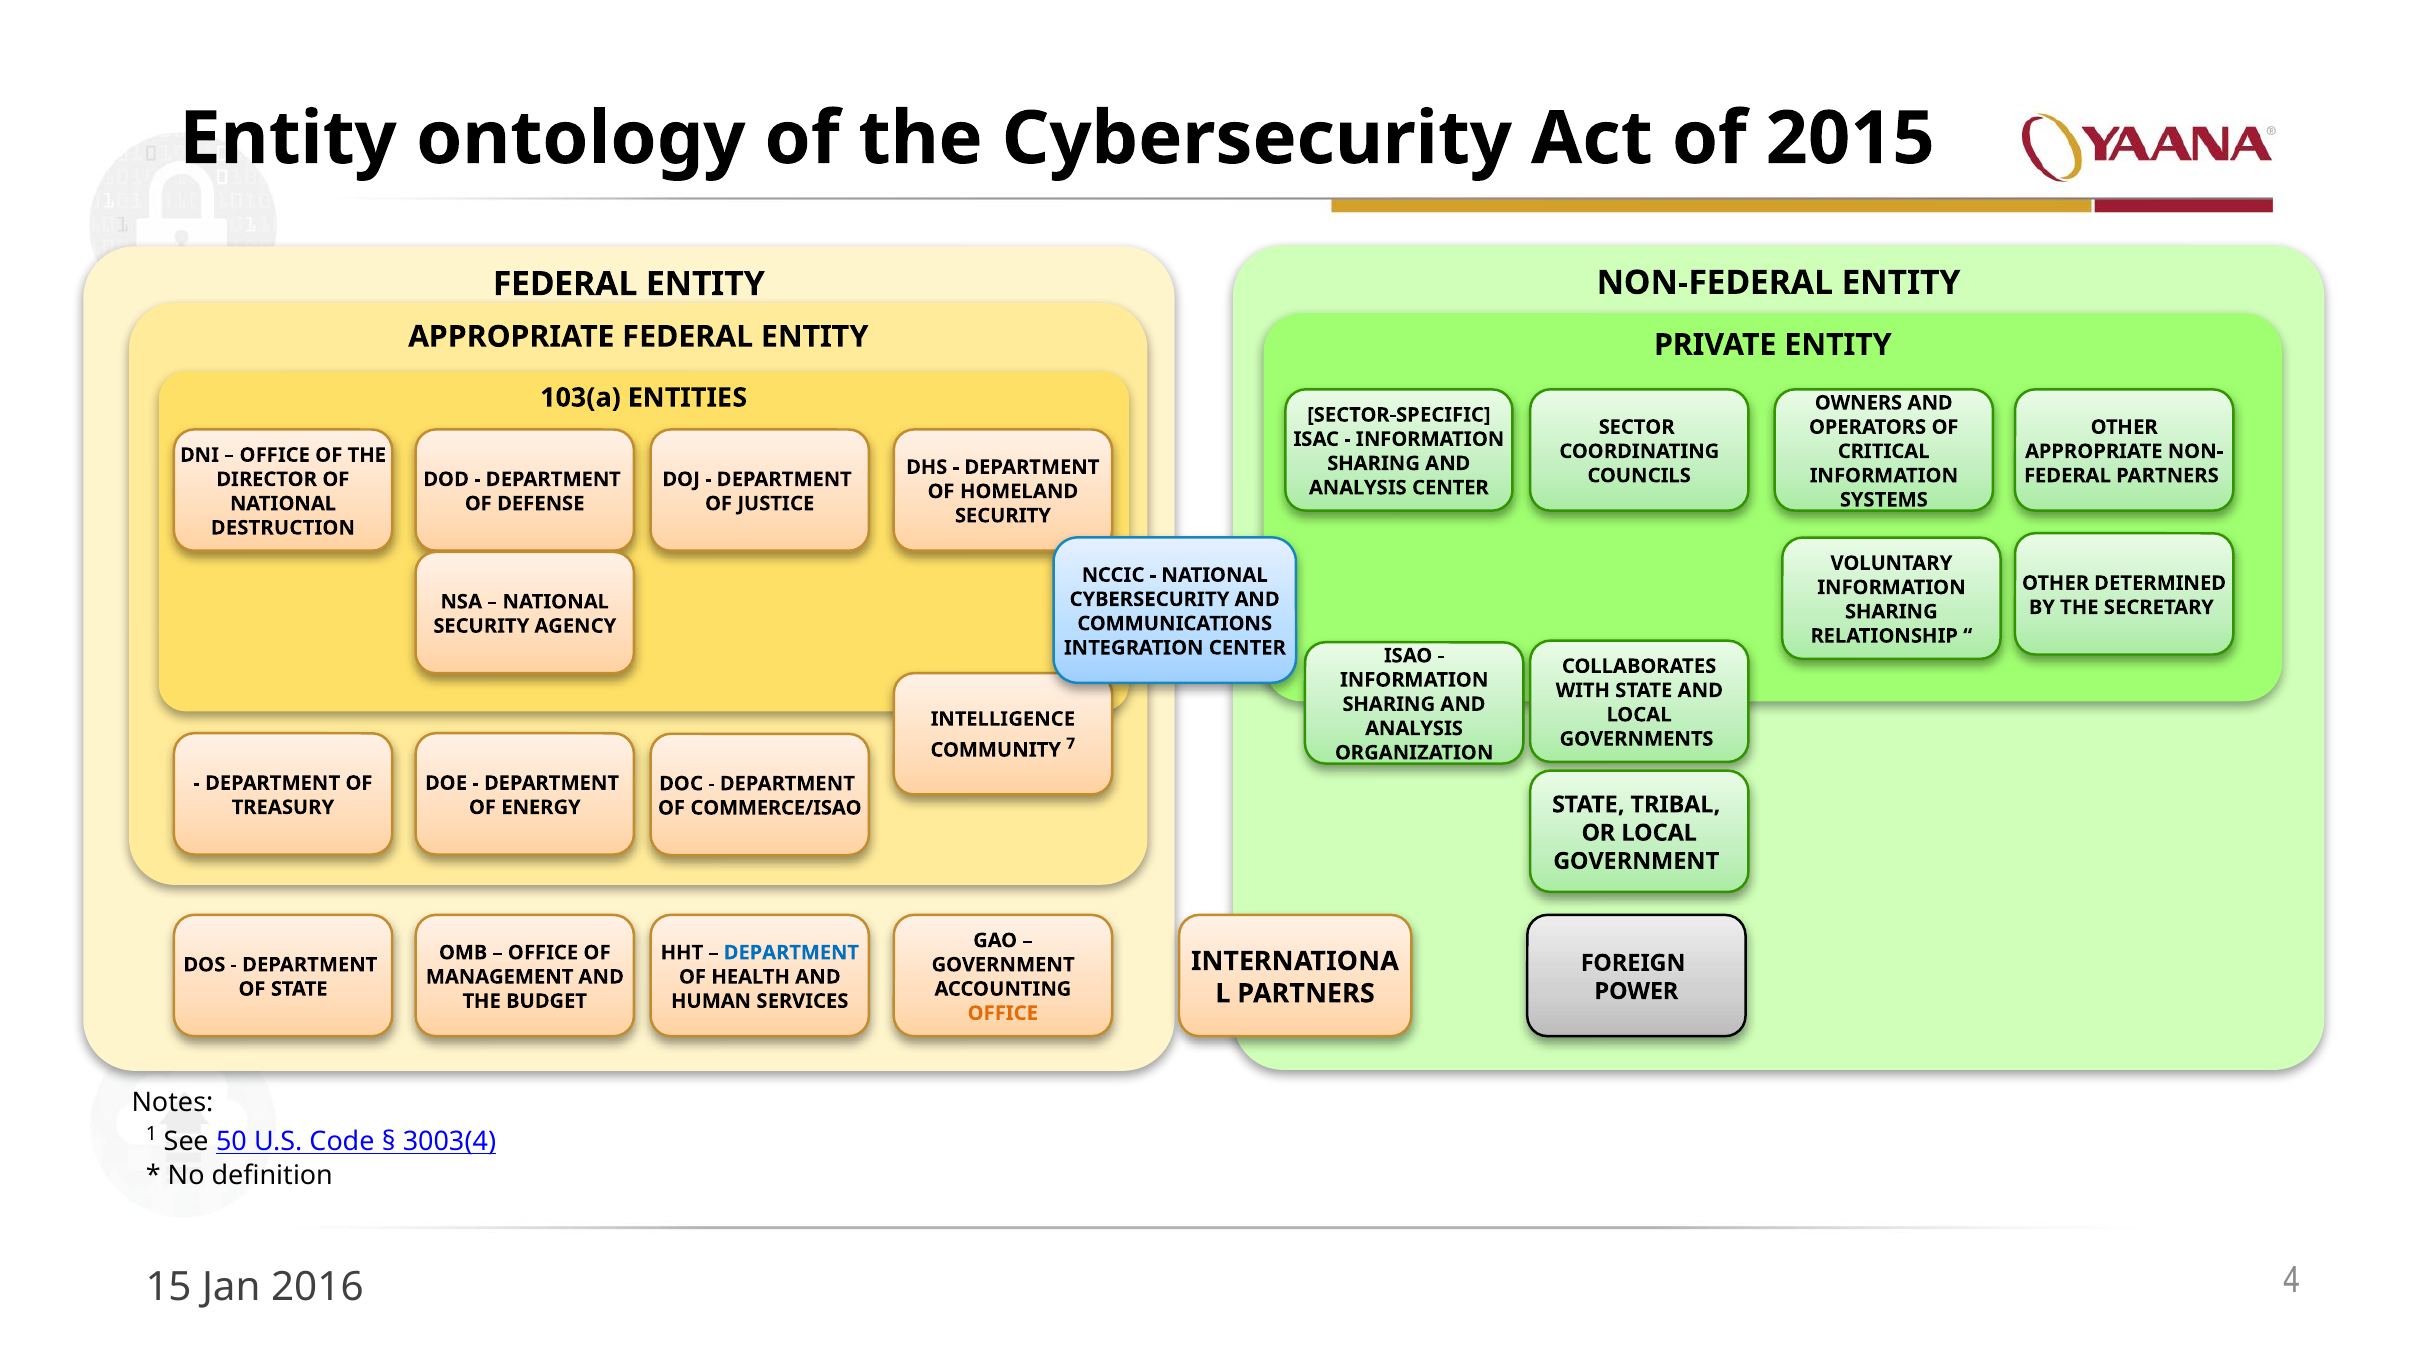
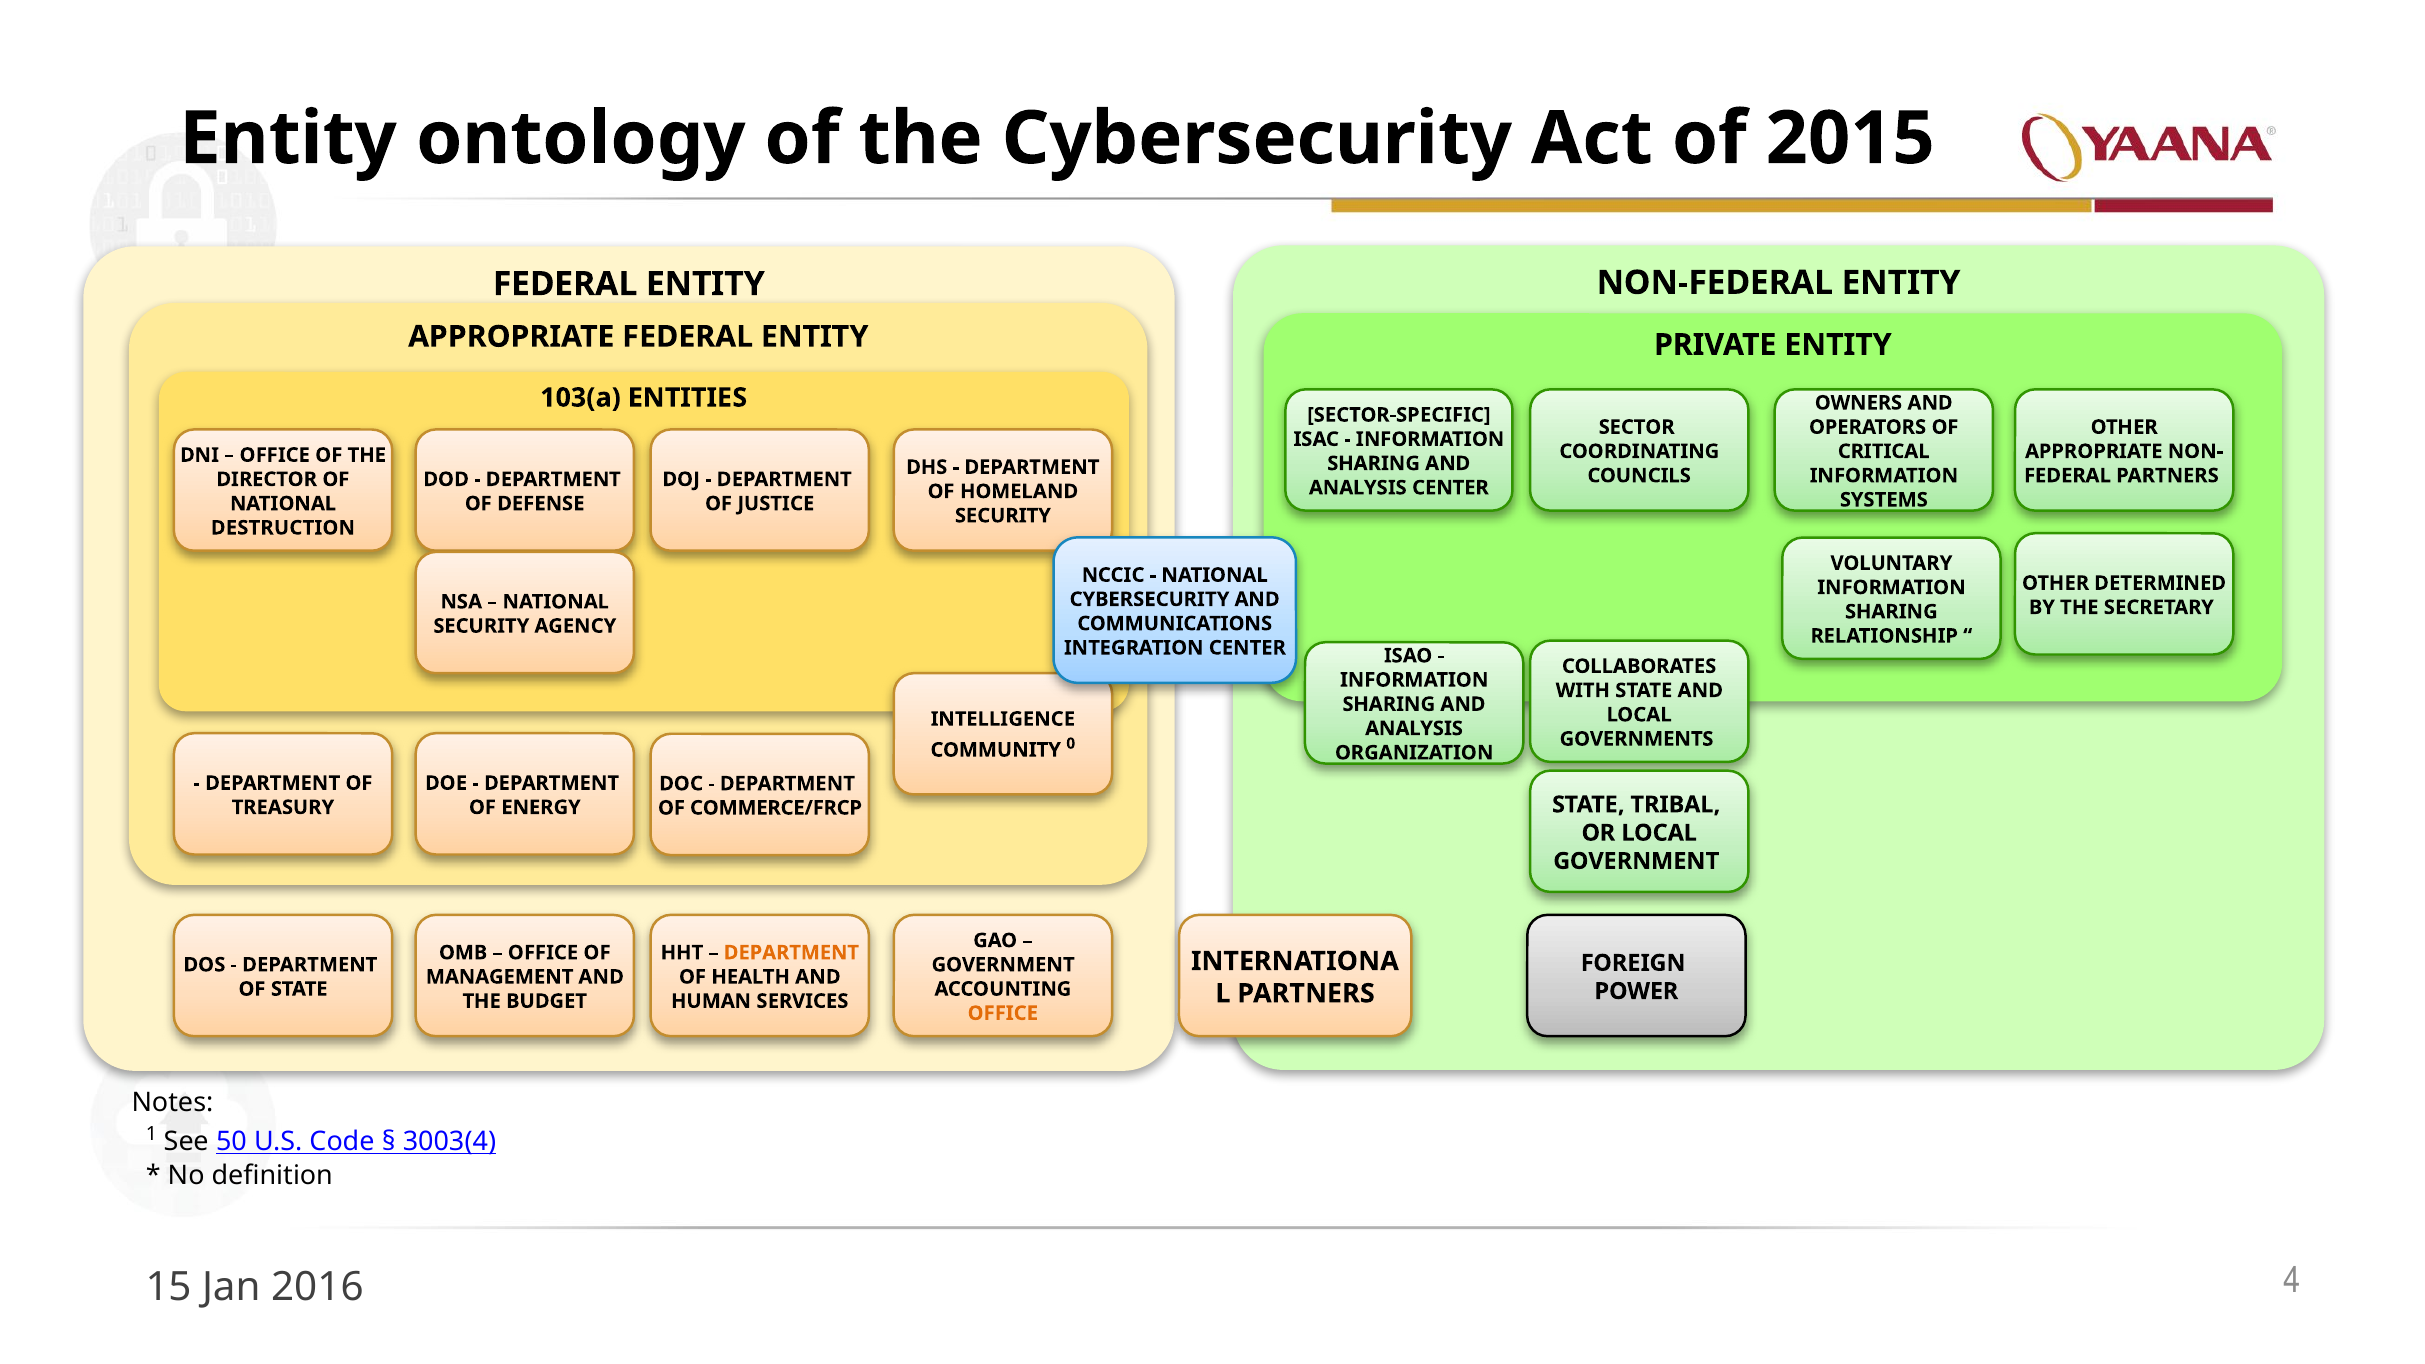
7: 7 -> 0 (1071, 744)
COMMERCE/ISAO: COMMERCE/ISAO -> COMMERCE/FRCP (776, 808)
DEPARTMENT colour: blue -> orange (791, 953)
